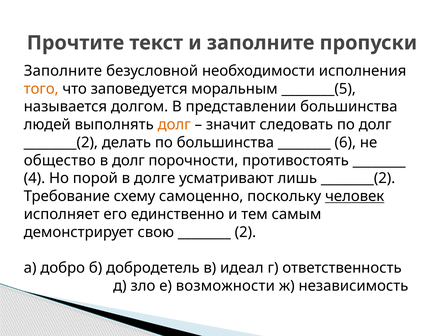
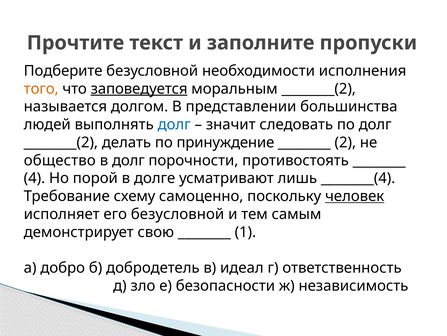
Заполните: Заполните -> Подберите (63, 71)
заповедуется underline: none -> present (139, 89)
моральным ________(5: ________(5 -> ________(2 (319, 89)
долг colour: orange -> blue (174, 124)
по большинства: большинства -> принуждение (225, 142)
6: 6 -> 2 (345, 142)
лишь ________(2: ________(2 -> ________(4 (358, 178)
его единственно: единственно -> безусловной (178, 214)
2: 2 -> 1 (245, 232)
возможности: возможности -> безопасности (225, 285)
